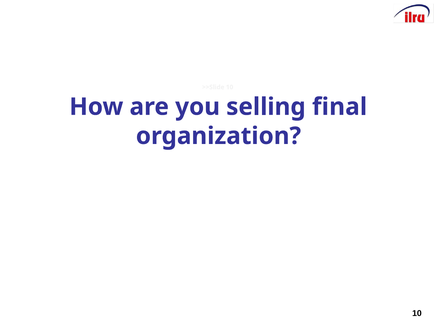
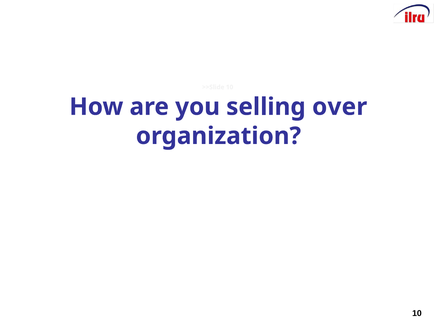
final: final -> over (340, 107)
